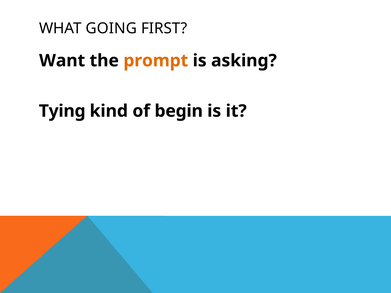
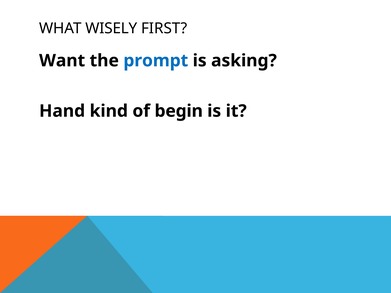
GOING: GOING -> WISELY (111, 28)
prompt colour: orange -> blue (156, 61)
Tying: Tying -> Hand (62, 111)
